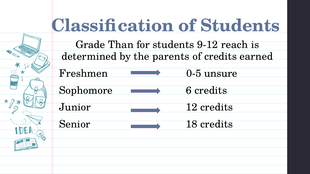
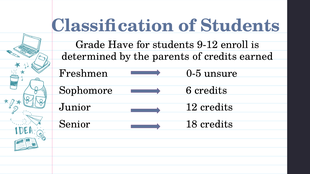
Than: Than -> Have (121, 45)
reach: reach -> enroll (235, 45)
